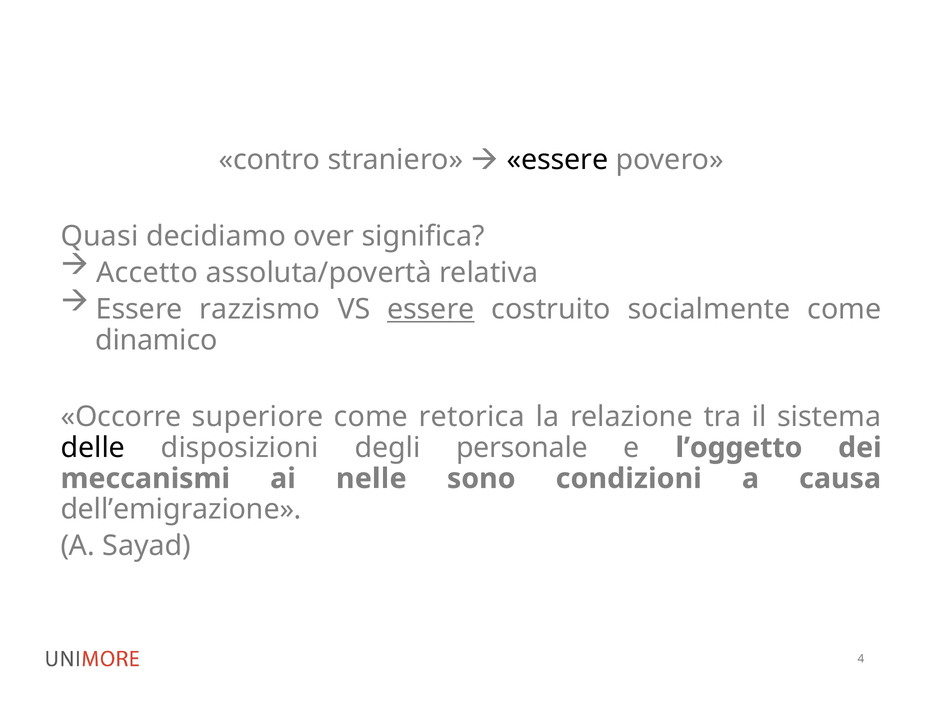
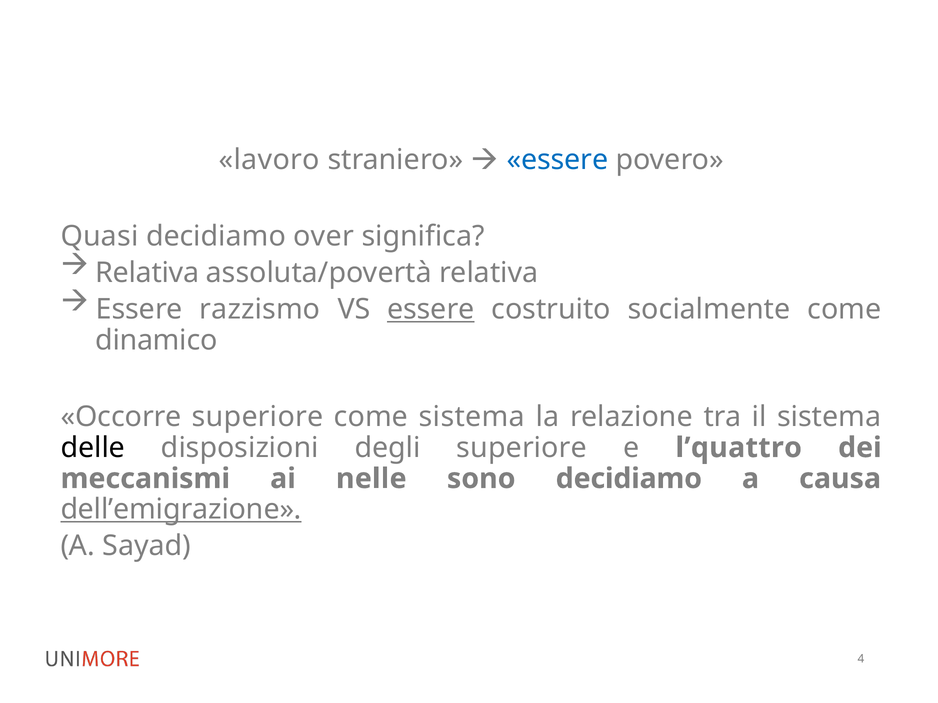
contro: contro -> lavoro (269, 160)
essere colour: black -> blue (557, 160)
Accetto: Accetto -> Relativa (147, 273)
come retorica: retorica -> sistema (472, 417)
degli personale: personale -> superiore (522, 448)
l’oggetto: l’oggetto -> l’quattro (739, 448)
sono condizioni: condizioni -> decidiamo (629, 479)
dell’emigrazione underline: none -> present (181, 510)
